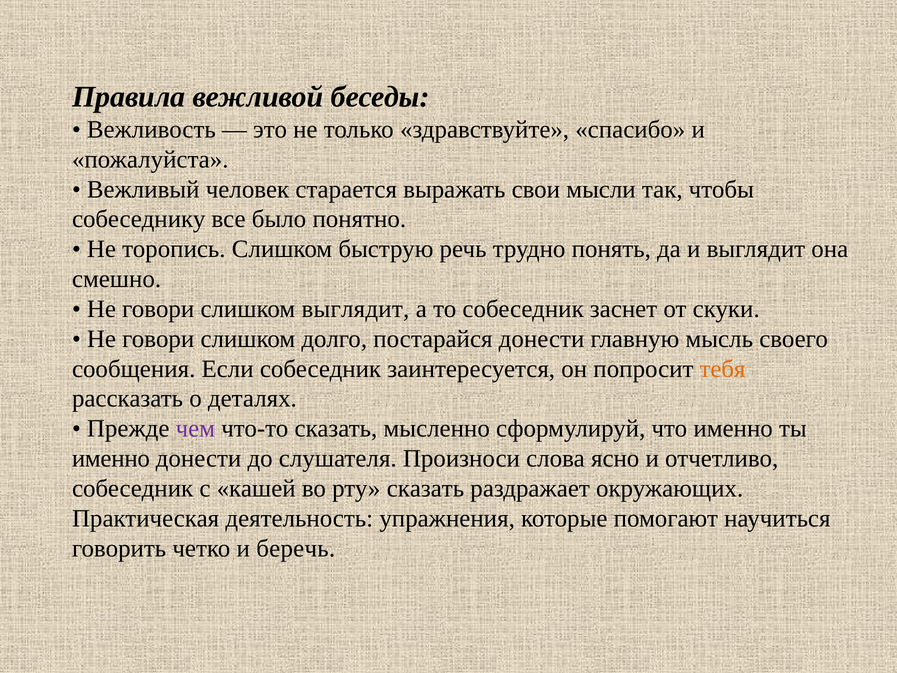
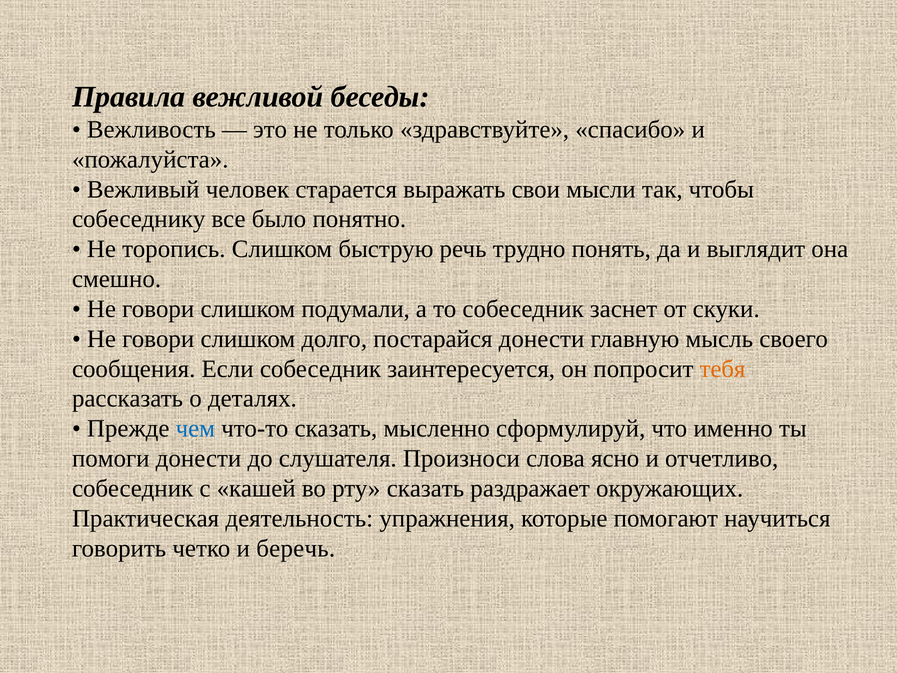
слишком выглядит: выглядит -> подумали (356, 309)
чем colour: purple -> blue (195, 429)
именно: именно -> помоги (111, 458)
